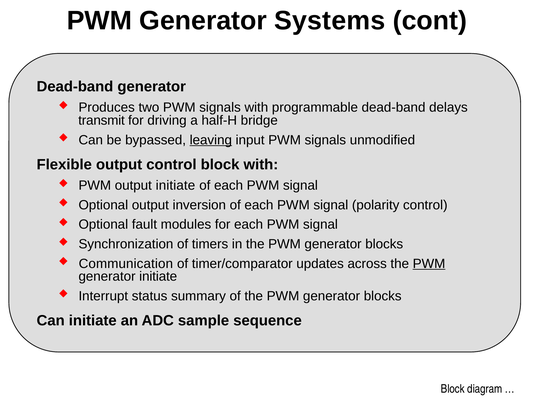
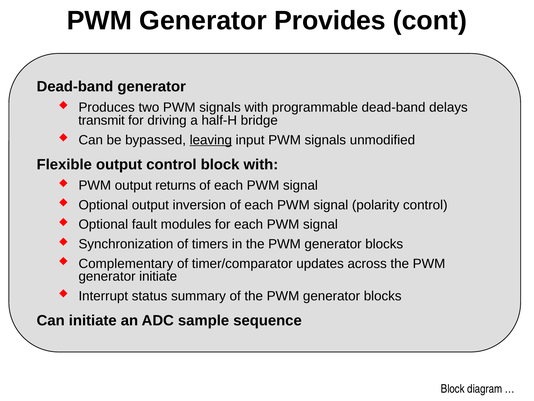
Systems: Systems -> Provides (330, 21)
output initiate: initiate -> returns (176, 185)
Communication: Communication -> Complementary (126, 263)
PWM underline: present -> none (429, 263)
